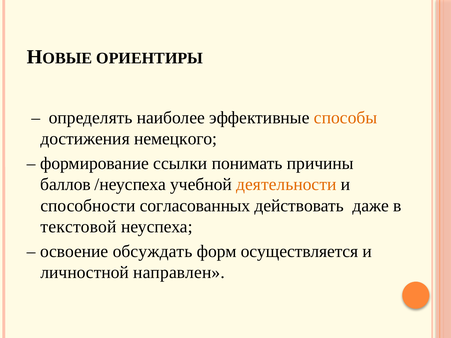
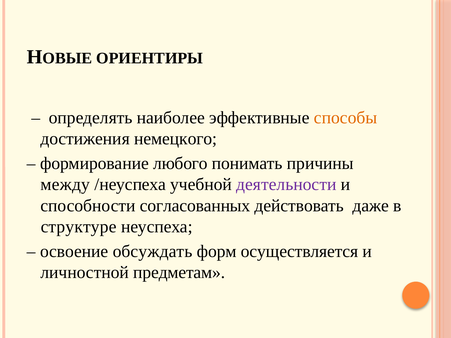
ссылки: ссылки -> любого (180, 164)
баллов: баллов -> между (65, 185)
деятельности colour: orange -> purple (286, 185)
текстовой: текстовой -> структуре (79, 227)
направлен: направлен -> предметам (179, 273)
